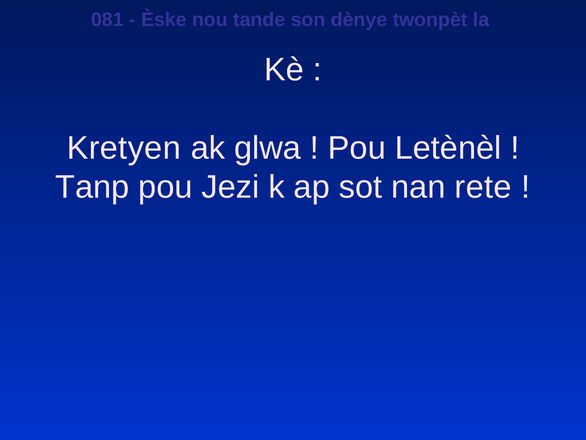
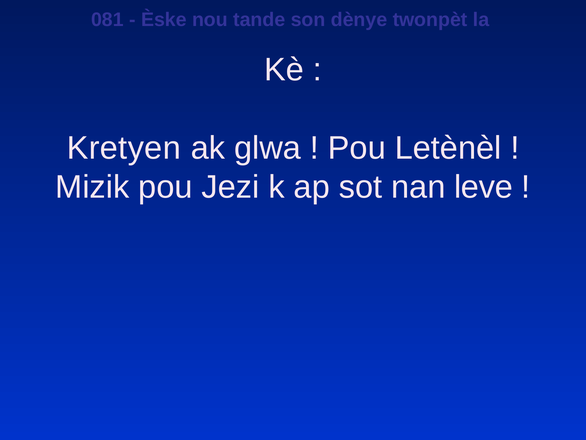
Tanp: Tanp -> Mizik (92, 187)
rete: rete -> leve (483, 187)
